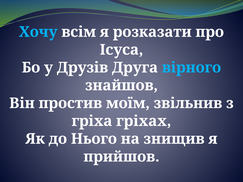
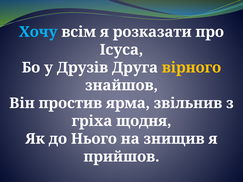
вірного colour: light blue -> yellow (191, 68)
моїм: моїм -> ярма (128, 103)
гріхах: гріхах -> щодня (144, 121)
